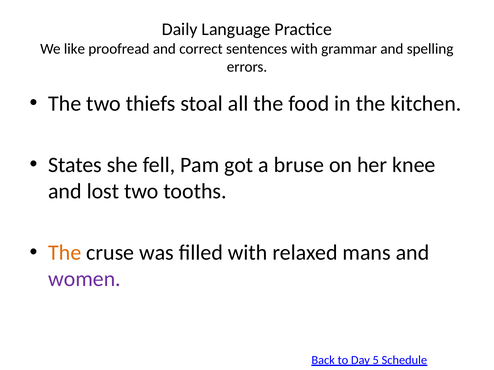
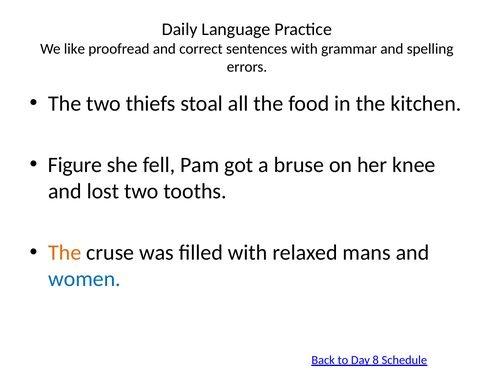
States: States -> Figure (75, 165)
women colour: purple -> blue (84, 279)
5: 5 -> 8 (376, 360)
